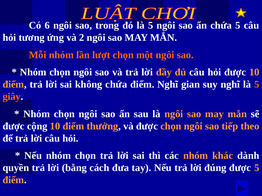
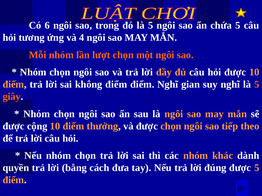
2: 2 -> 4 (82, 38)
không chứa: chứa -> điểm (116, 85)
